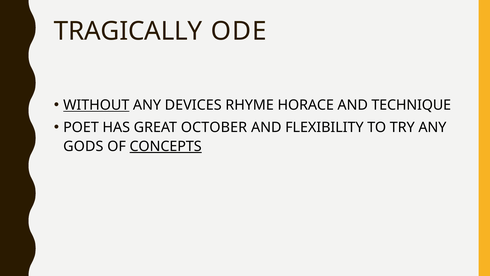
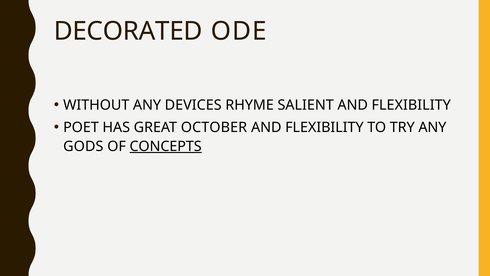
TRAGICALLY: TRAGICALLY -> DECORATED (128, 31)
WITHOUT underline: present -> none (96, 105)
HORACE: HORACE -> SALIENT (306, 105)
TECHNIQUE: TECHNIQUE -> FLEXIBILITY (411, 105)
